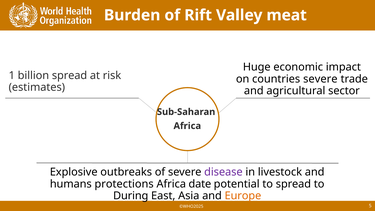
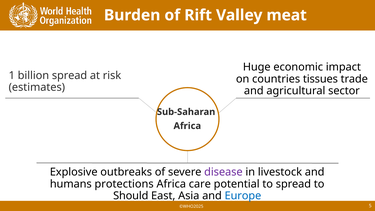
countries severe: severe -> tissues (320, 79)
date: date -> care (200, 184)
During: During -> Should (131, 196)
Europe colour: orange -> blue (243, 196)
